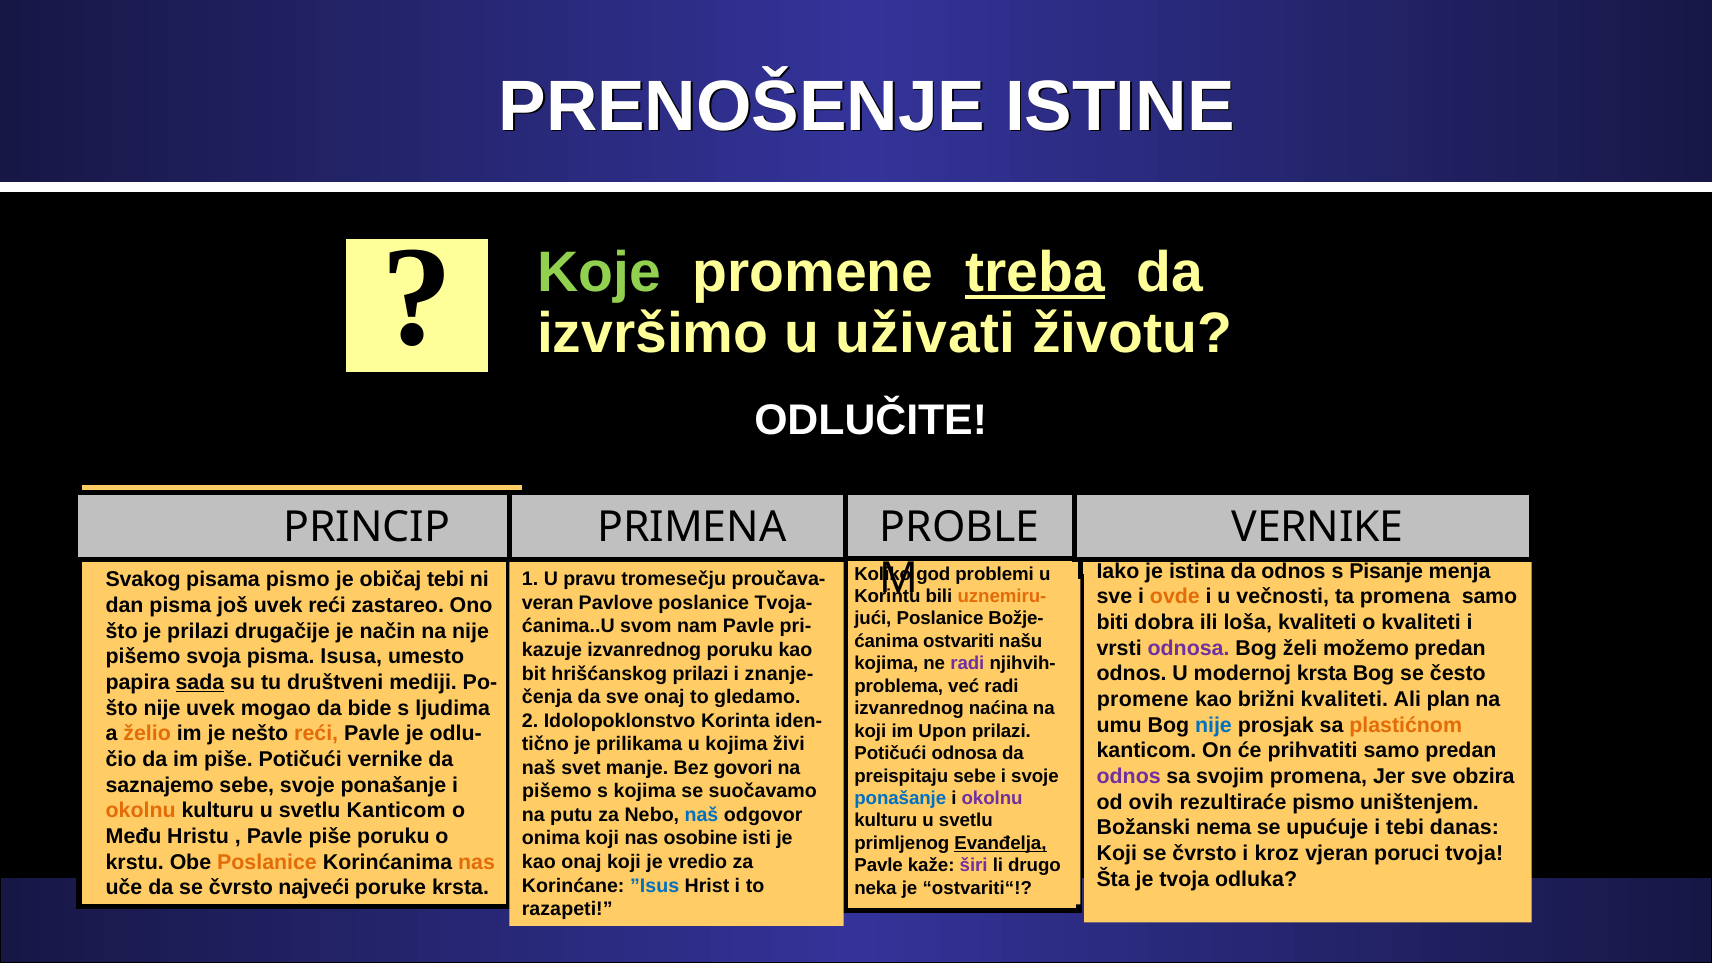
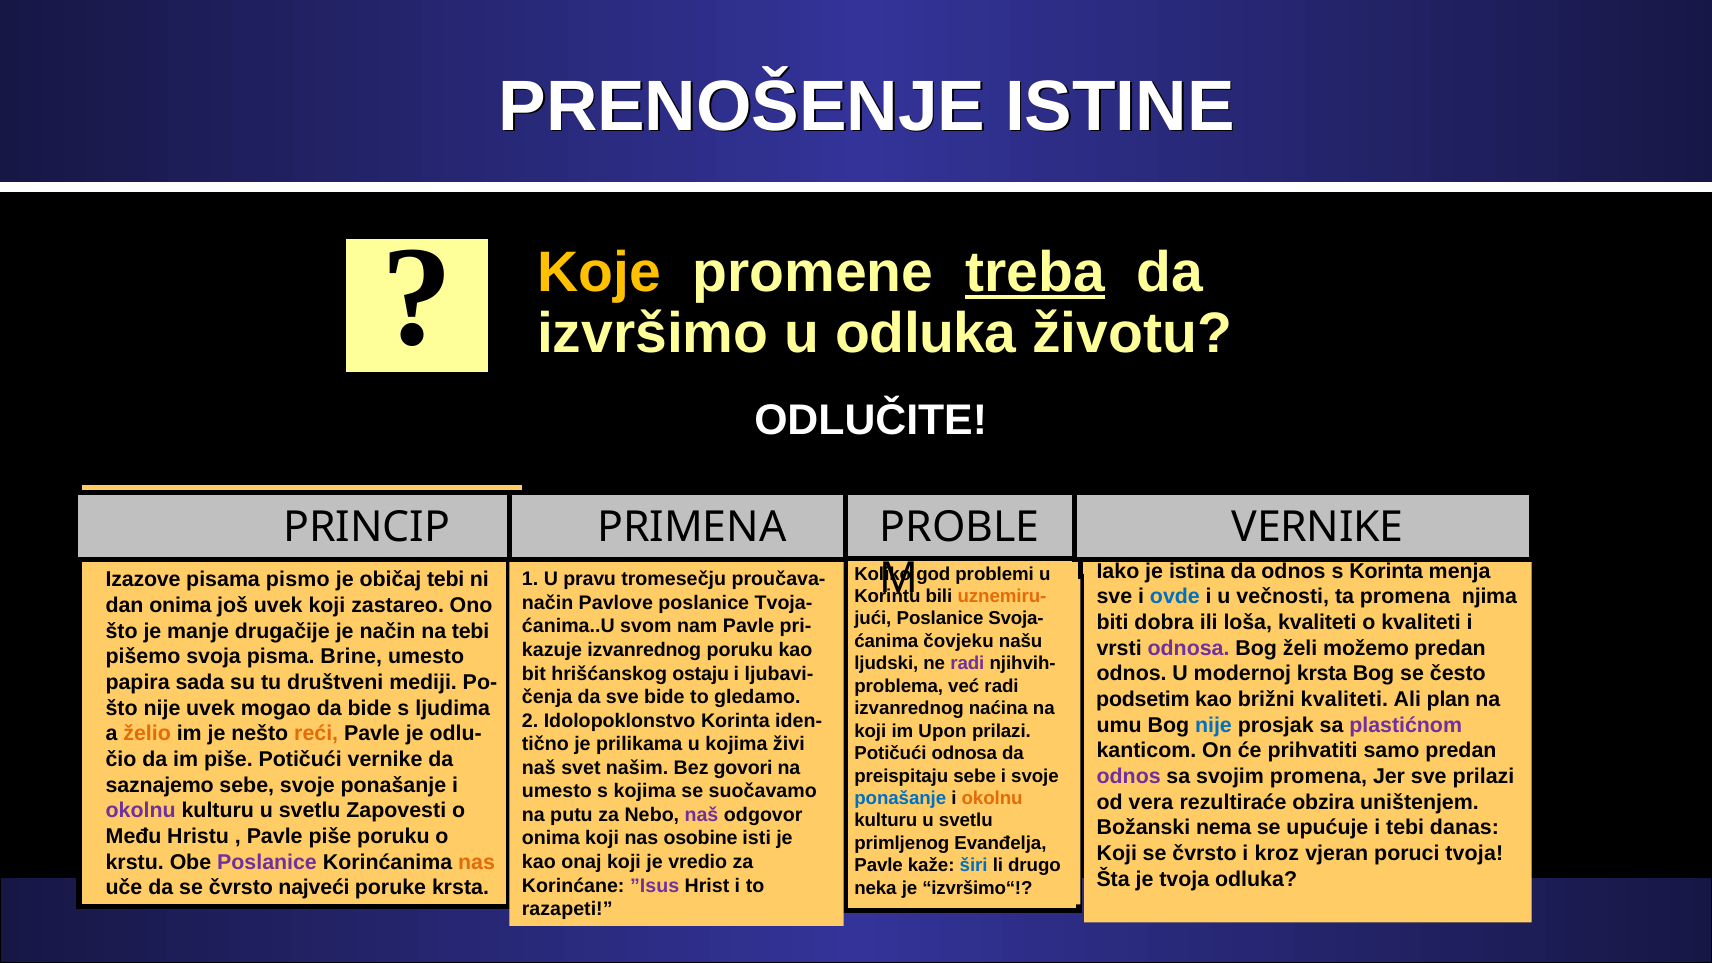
Koje colour: light green -> yellow (599, 272)
u uživati: uživati -> odluka (926, 334)
s Pisanje: Pisanje -> Korinta (1386, 571)
Svakog: Svakog -> Izazove (143, 580)
ovde colour: orange -> blue (1175, 597)
promena samo: samo -> njima (1489, 597)
veran: veran -> način (548, 603)
dan pisma: pisma -> onima (180, 605)
uvek reći: reći -> koji (327, 605)
Božje-: Božje- -> Svoja- (1016, 619)
je prilazi: prilazi -> manje (198, 631)
na nije: nije -> tebi (471, 631)
ostvariti: ostvariti -> čovjeku (959, 641)
Isusa: Isusa -> Brine (351, 657)
kojima: kojima -> ljudski (886, 664)
hrišćanskog prilazi: prilazi -> ostaju (701, 674)
znanje-: znanje- -> ljubavi- (779, 674)
sada underline: present -> none (200, 682)
sve onaj: onaj -> bide (664, 697)
promene: promene -> podsetim (1143, 699)
plastićnom colour: orange -> purple (1406, 725)
manje: manje -> našim (637, 768)
sve obzira: obzira -> prilazi (1483, 776)
pišemo: pišemo -> umesto (557, 791)
okolnu colour: purple -> orange (992, 798)
ovih: ovih -> vera (1151, 802)
rezultiraće pismo: pismo -> obzira (1323, 802)
okolnu colour: orange -> purple (141, 811)
svetlu Kanticom: Kanticom -> Zapovesti (396, 811)
naš colour: blue -> purple (702, 815)
Evanđelja underline: present -> none (1000, 843)
Poslanice colour: orange -> purple (267, 862)
širi colour: purple -> blue (974, 866)
”Isus colour: blue -> purple (655, 886)
ostvariti“: ostvariti“ -> izvršimo“ (977, 888)
